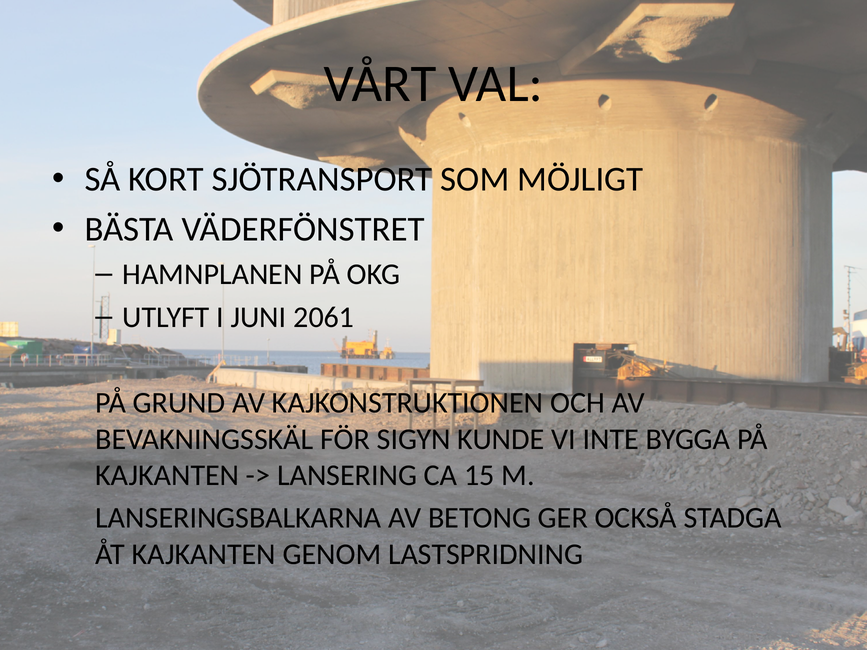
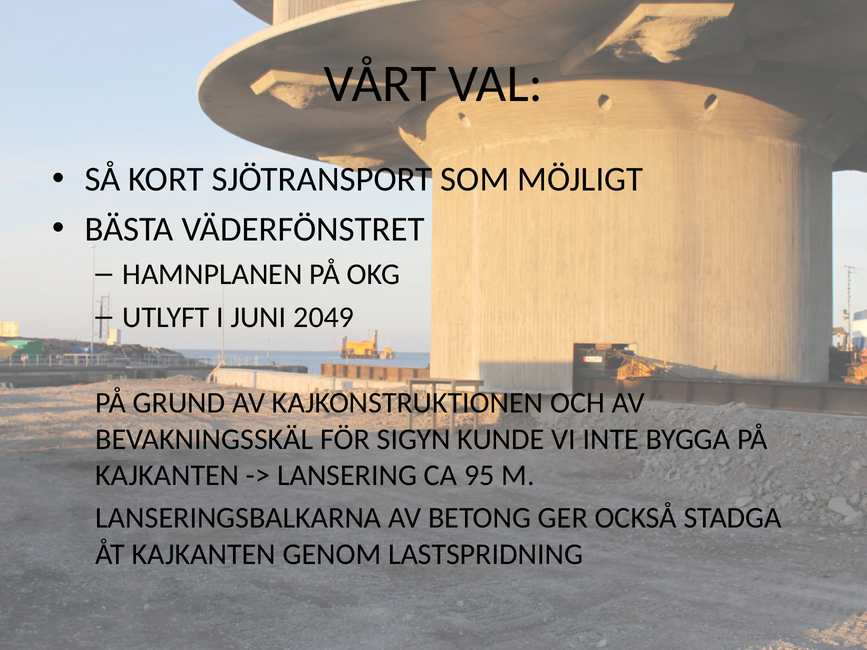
2061: 2061 -> 2049 (324, 317)
15: 15 -> 95 (479, 475)
